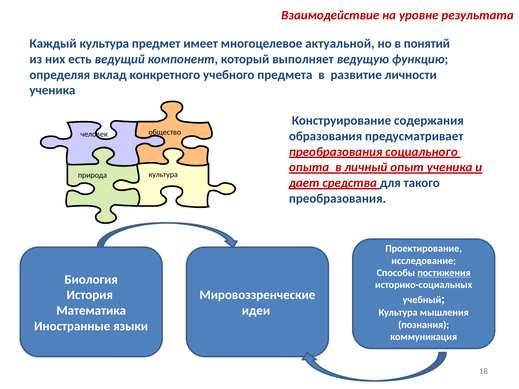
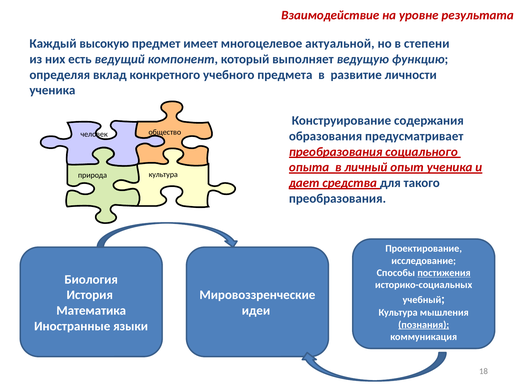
Каждый культура: культура -> высокую (104, 44)
понятий: понятий -> степени (427, 44)
познания underline: none -> present (424, 325)
